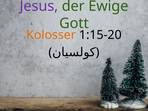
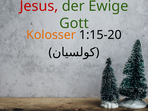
Jesus colour: purple -> red (39, 6)
